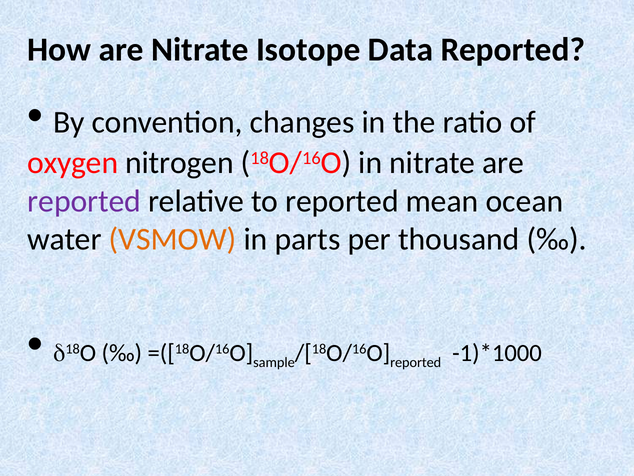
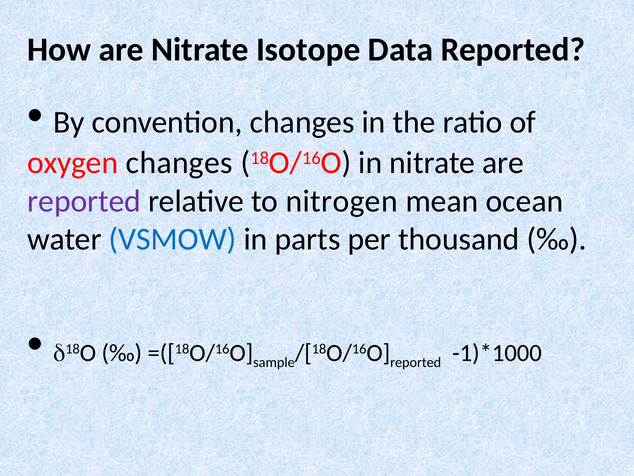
oxygen nitrogen: nitrogen -> changes (179, 163)
to reported: reported -> nitrogen (342, 201)
VSMOW colour: orange -> blue (173, 239)
